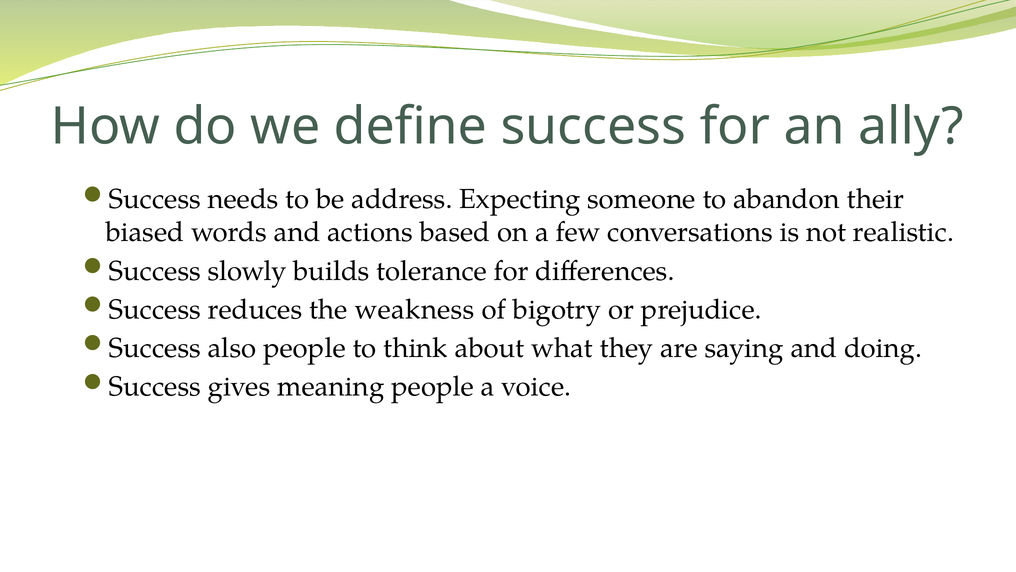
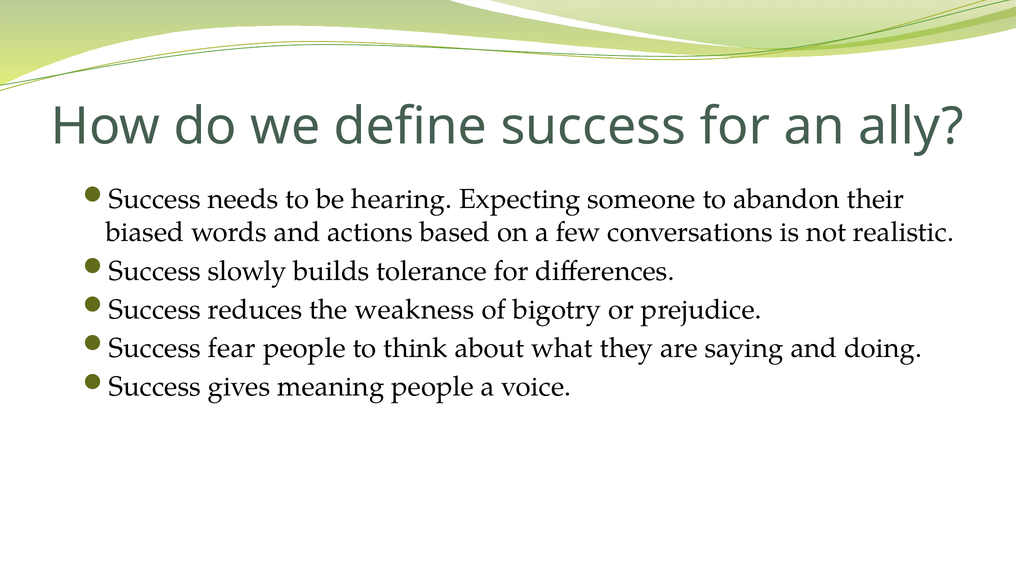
address: address -> hearing (402, 199)
also: also -> fear (232, 348)
